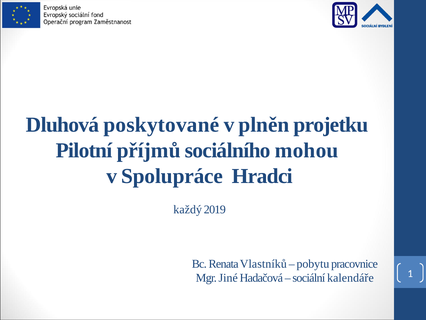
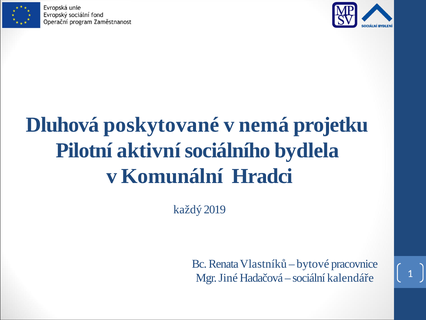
plněn: plněn -> nemá (264, 125)
příjmů: příjmů -> aktivní (149, 150)
mohou: mohou -> bydlela (307, 150)
Spolupráce: Spolupráce -> Komunální (172, 176)
pobytu: pobytu -> bytové (313, 263)
